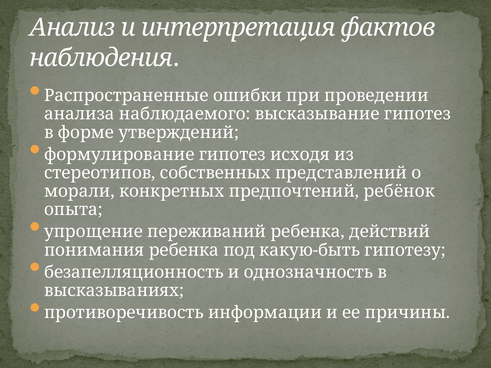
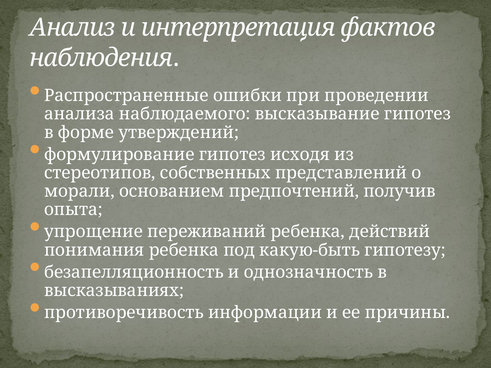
конкретных: конкретных -> основанием (172, 191)
ребёнок: ребёнок -> получив (399, 191)
